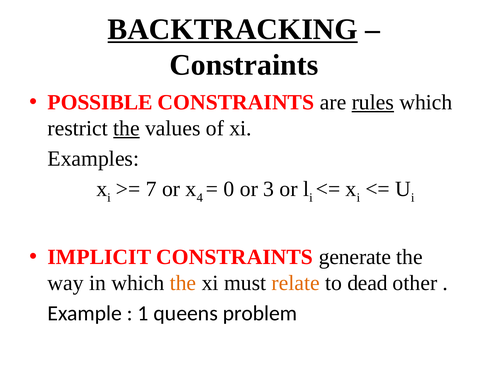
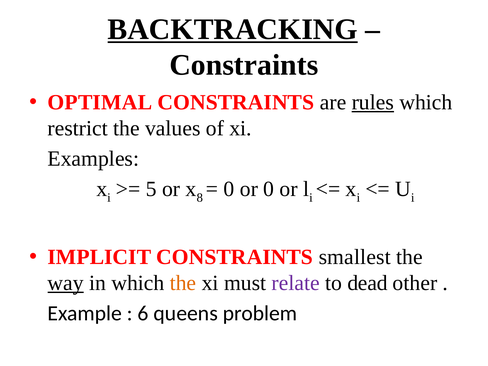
POSSIBLE: POSSIBLE -> OPTIMAL (100, 102)
the underline: present -> none (126, 128)
7: 7 -> 5 (151, 189)
4: 4 -> 8 (200, 198)
or 3: 3 -> 0 (269, 189)
generate: generate -> smallest (355, 257)
way underline: none -> present (66, 283)
relate colour: orange -> purple (296, 283)
1: 1 -> 6 (143, 314)
